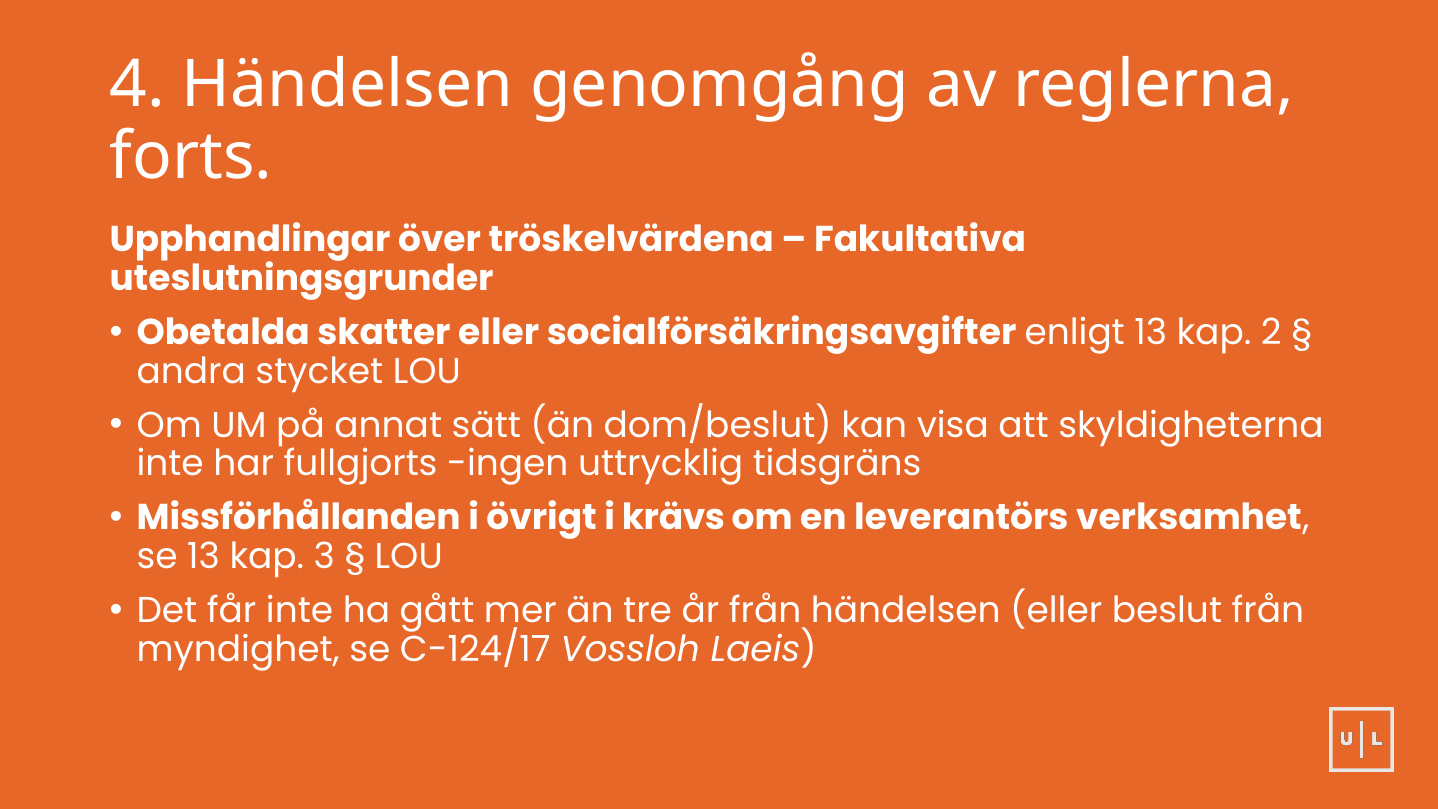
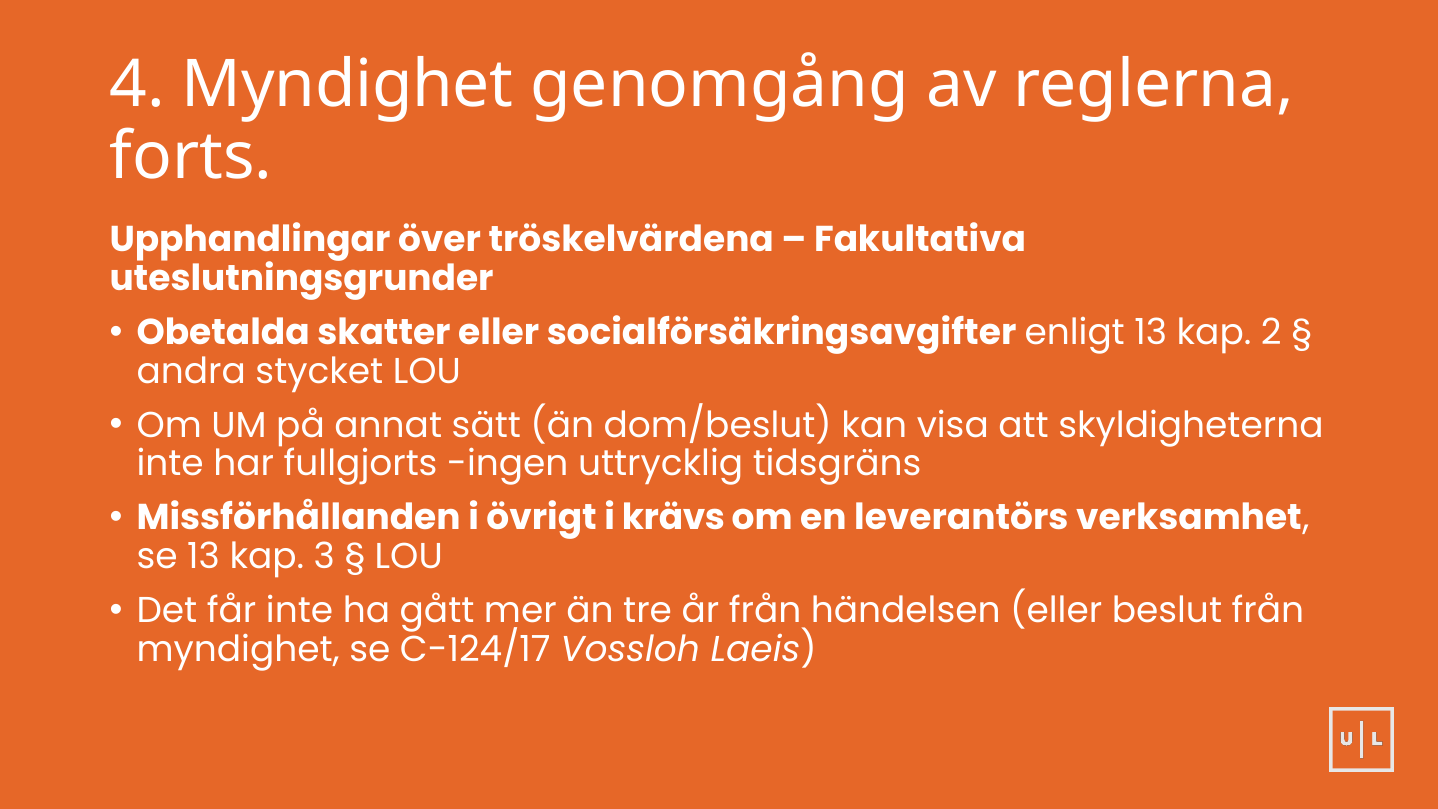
4 Händelsen: Händelsen -> Myndighet (348, 85)
